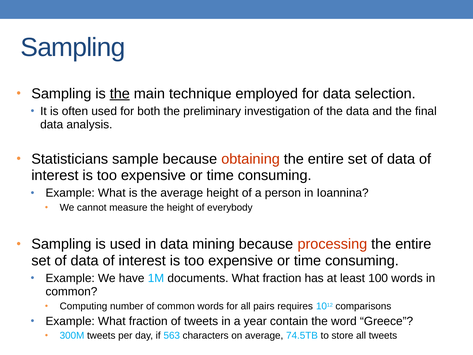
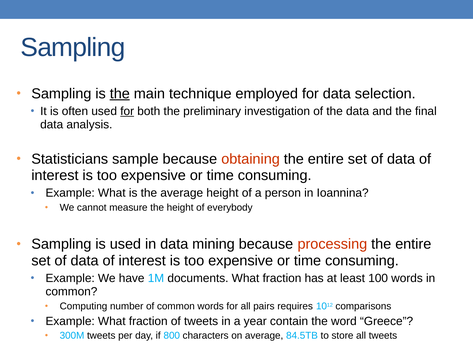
for underline: none -> present (127, 111)
563: 563 -> 800 (172, 335)
74.5TB: 74.5TB -> 84.5TB (302, 335)
